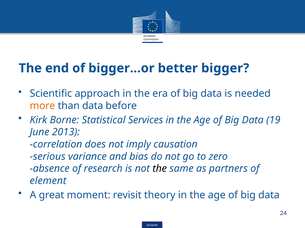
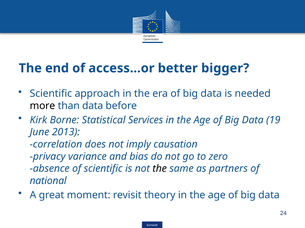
bigger…or: bigger…or -> access…or (121, 68)
more colour: orange -> black (42, 106)
serious: serious -> privacy (48, 157)
of research: research -> scientific (103, 169)
element: element -> national (48, 181)
